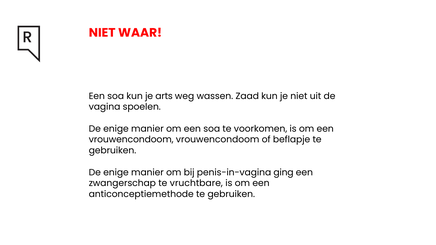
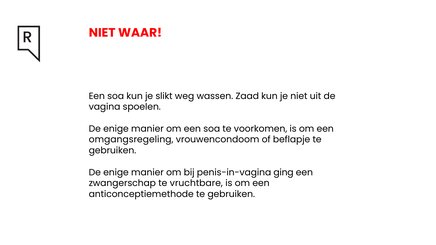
arts: arts -> slikt (164, 96)
vrouwencondoom: vrouwencondoom -> omgangsregeling (131, 140)
